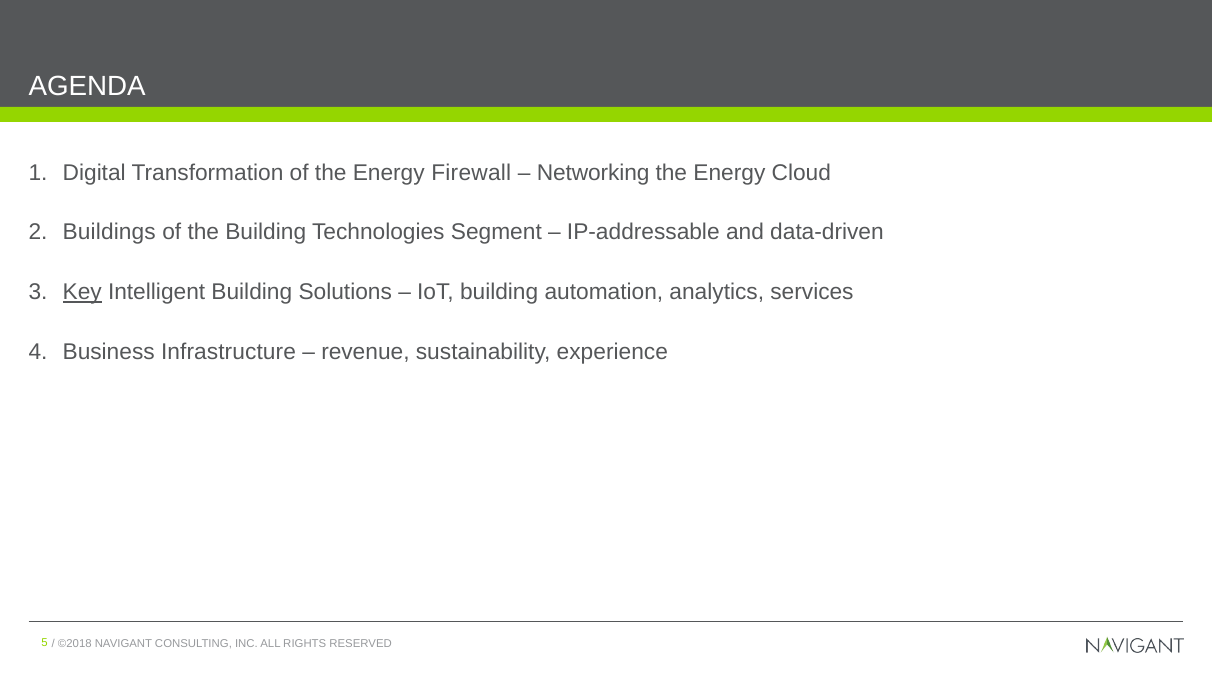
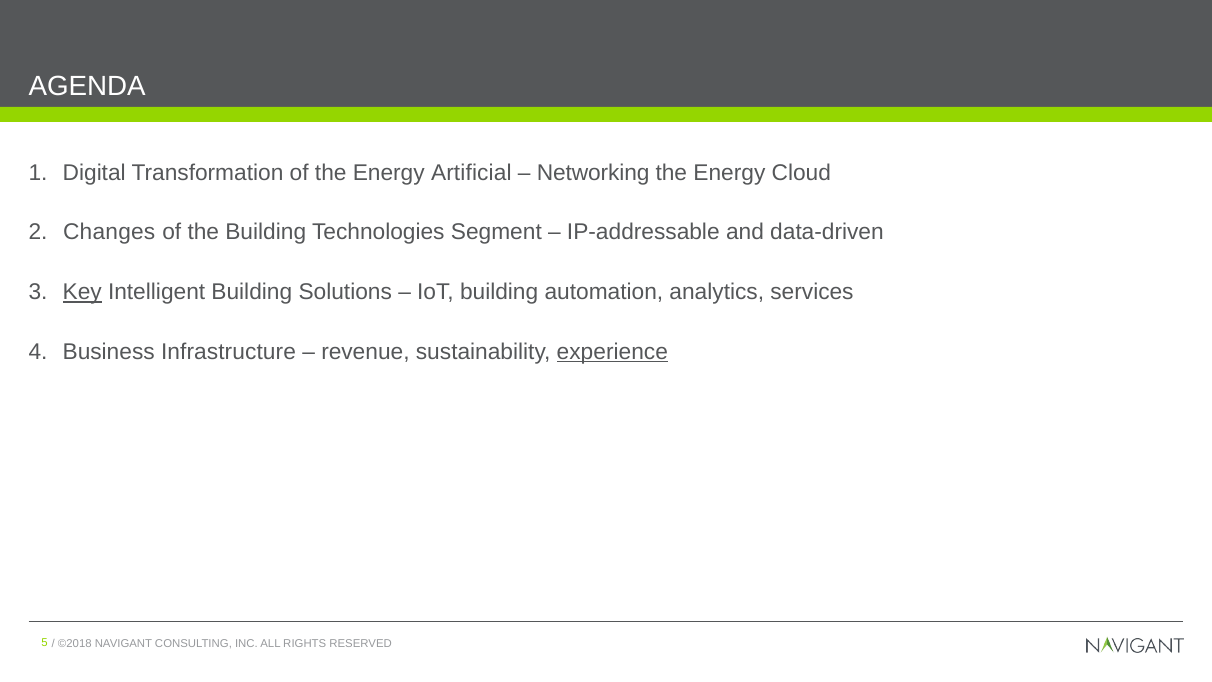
Firewall: Firewall -> Artificial (471, 173)
Buildings: Buildings -> Changes (109, 232)
experience underline: none -> present (612, 352)
